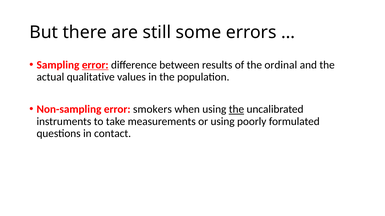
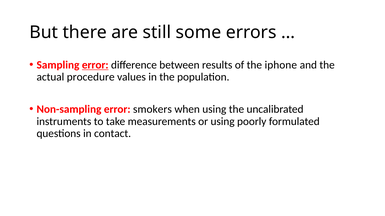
ordinal: ordinal -> iphone (281, 65)
qualitative: qualitative -> procedure (91, 77)
the underline: present -> none (236, 110)
